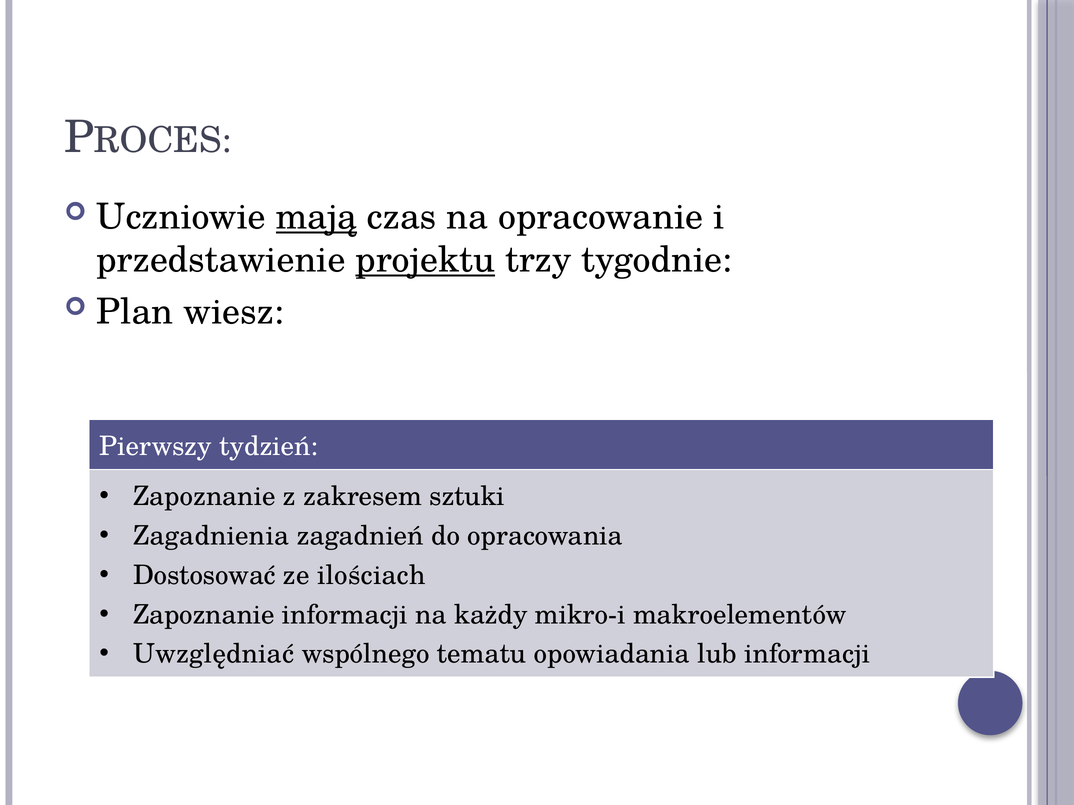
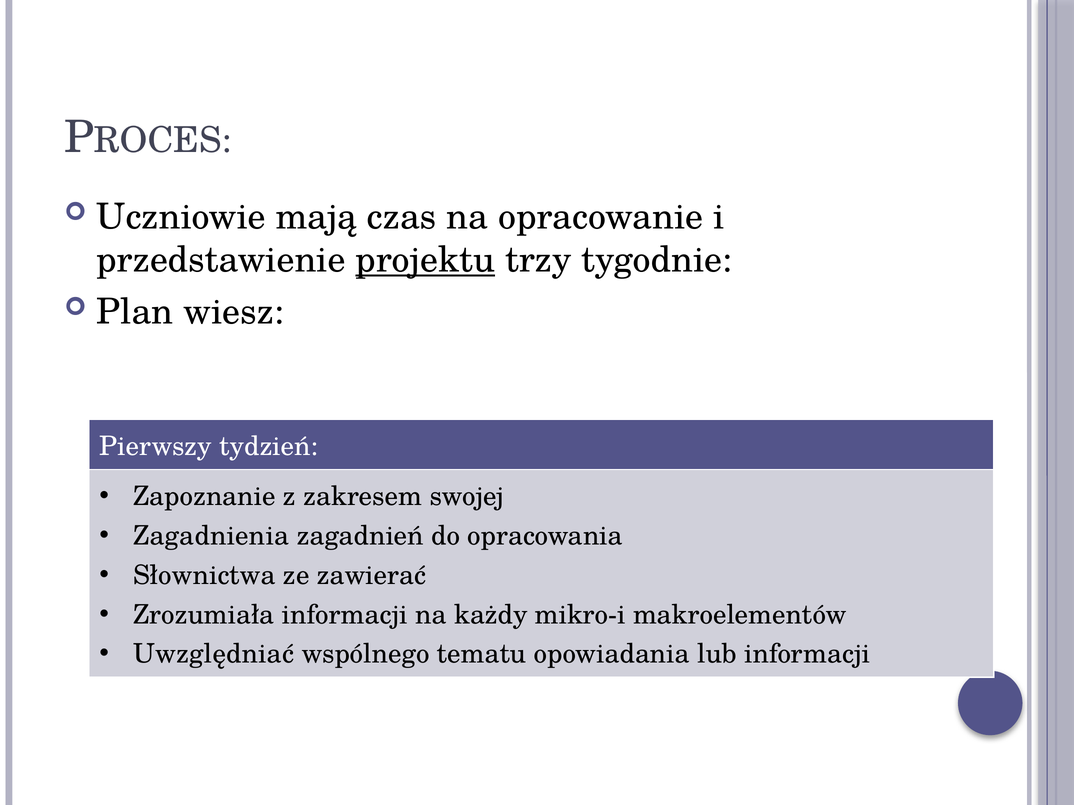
mają underline: present -> none (317, 217)
sztuki: sztuki -> swojej (467, 497)
Dostosować: Dostosować -> Słownictwa (204, 576)
ilościach: ilościach -> zawierać (371, 576)
Zapoznanie: Zapoznanie -> Zrozumiała (204, 615)
